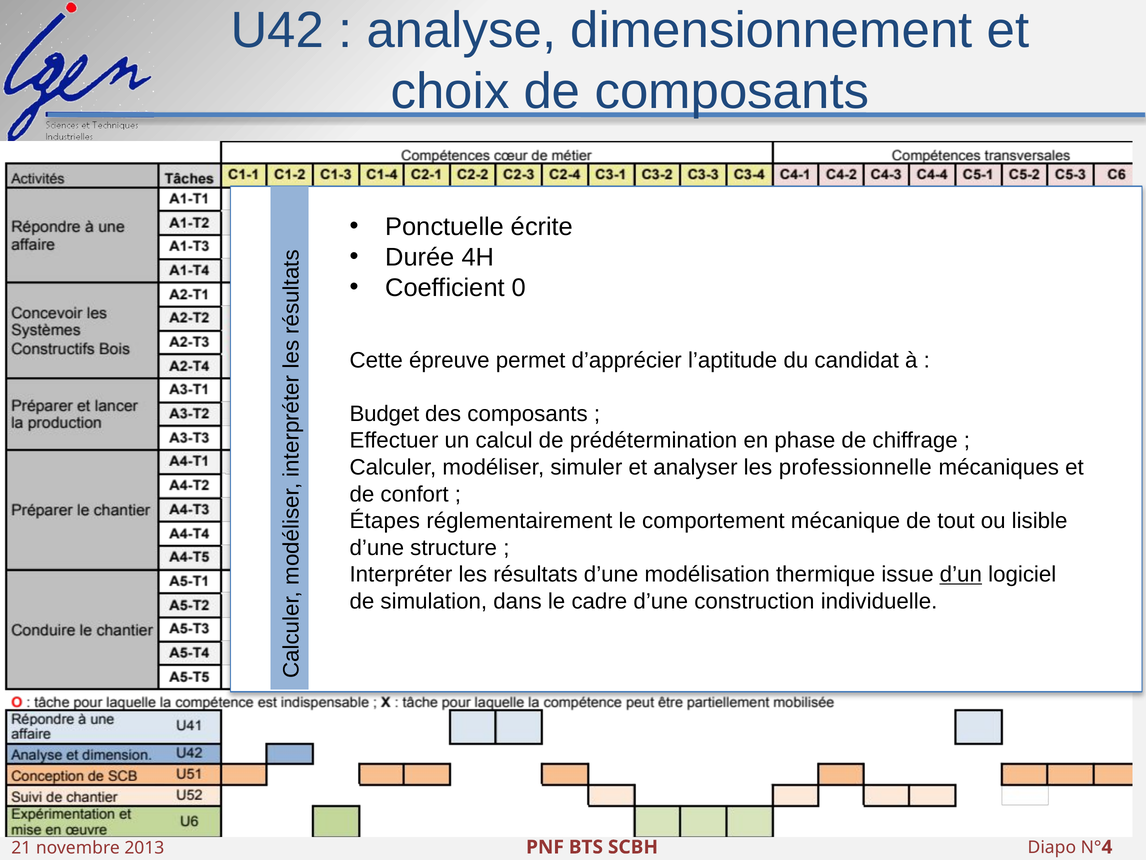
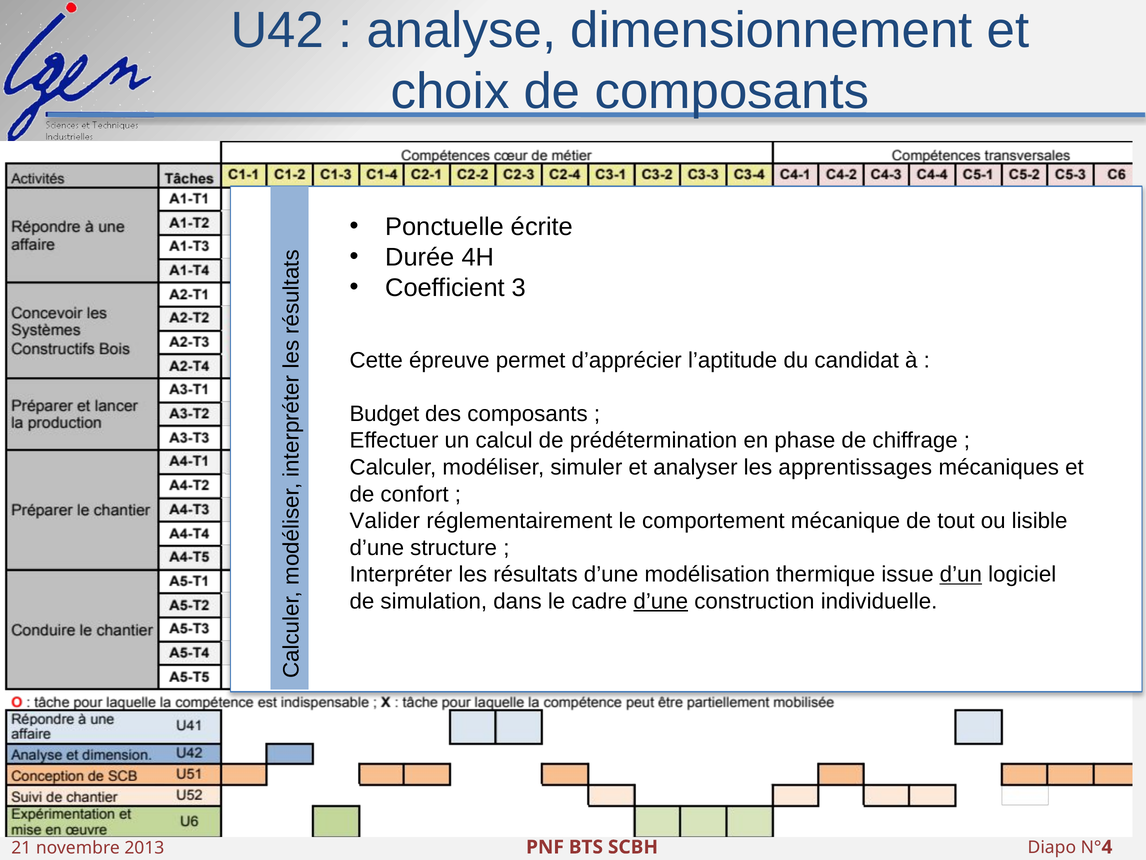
0: 0 -> 3 (519, 288)
professionnelle: professionnelle -> apprentissages (855, 467)
Étapes: Étapes -> Valider (385, 521)
d’une underline: none -> present (661, 601)
